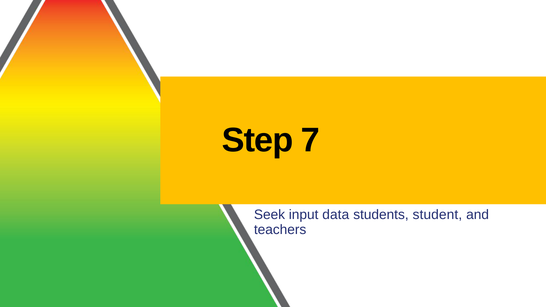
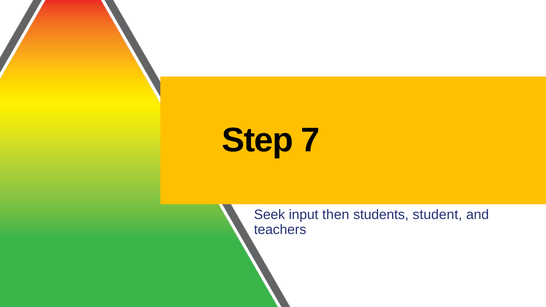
data: data -> then (336, 215)
